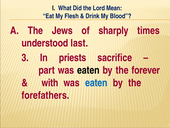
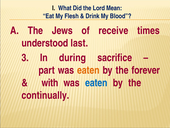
sharply: sharply -> receive (113, 30)
priests: priests -> during (72, 58)
eaten colour: black -> orange (88, 70)
forefathers: forefathers -> continually (45, 95)
